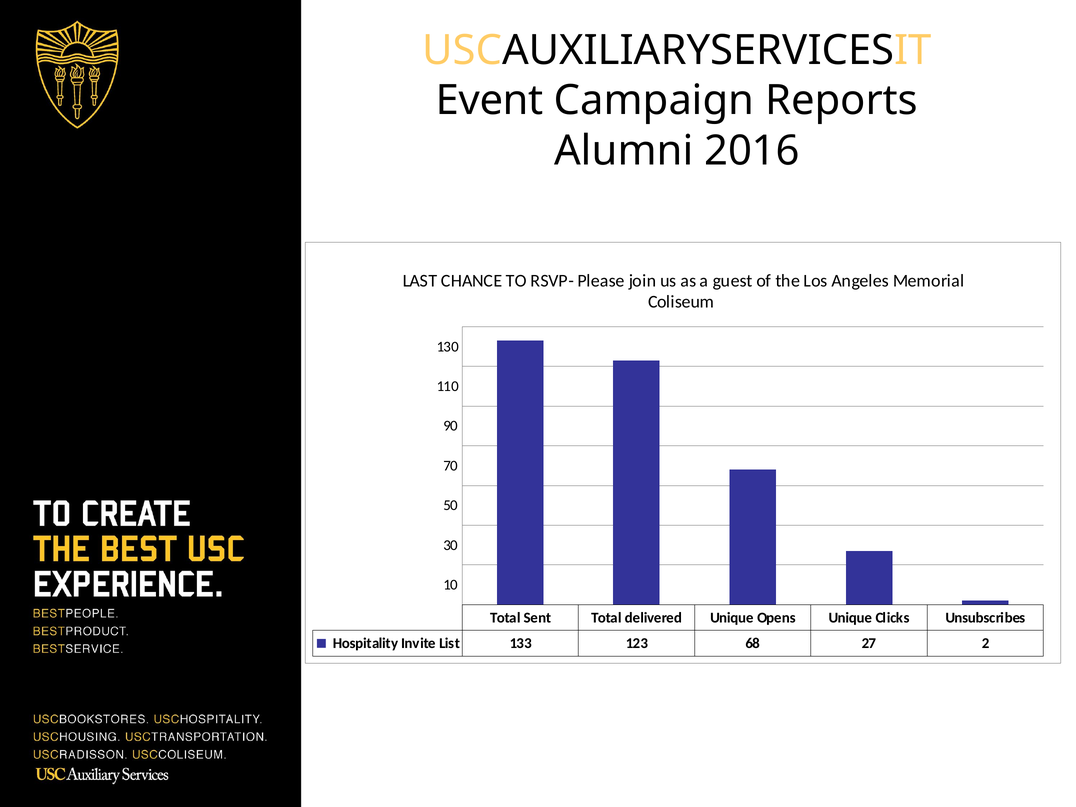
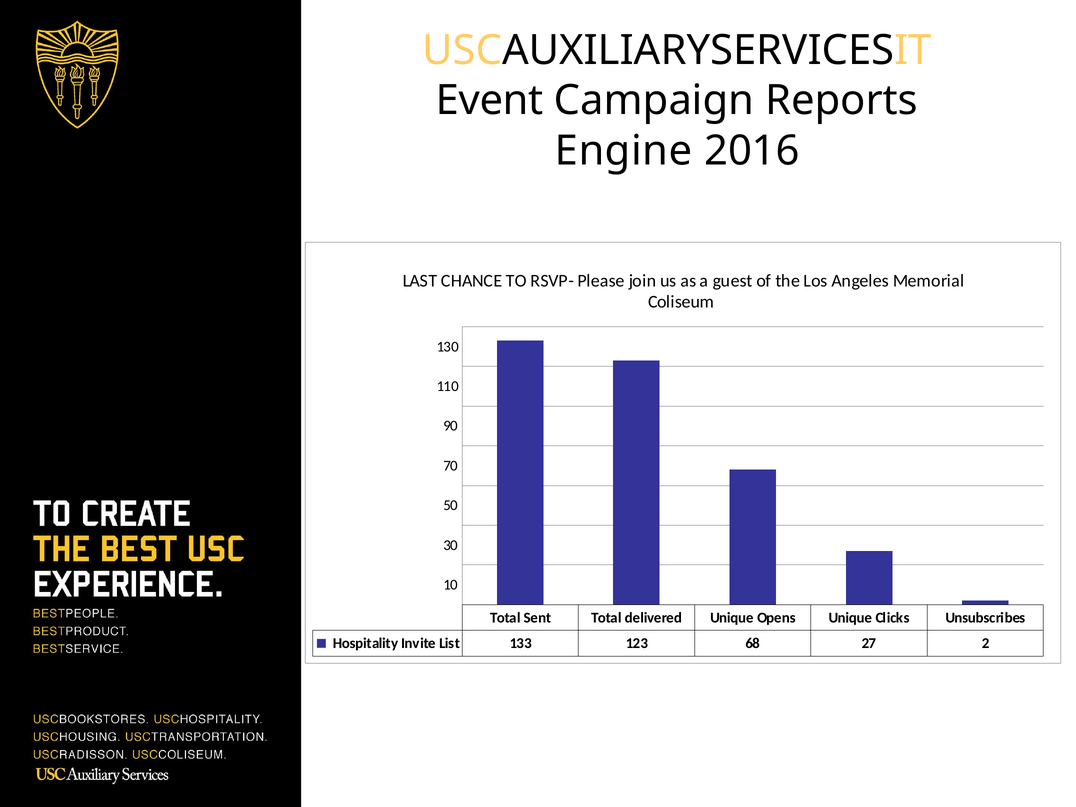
Alumni: Alumni -> Engine (624, 151)
